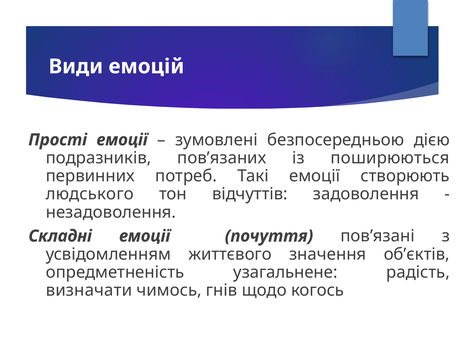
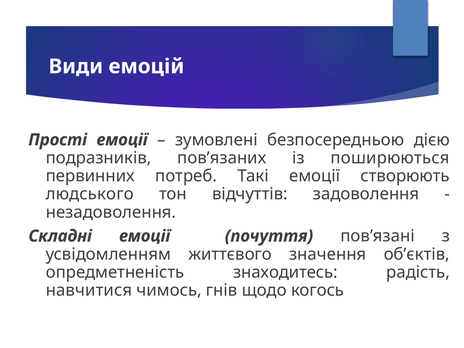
узагальнене: узагальнене -> знаходитесь (285, 272)
визначати: визначати -> навчитися (89, 290)
